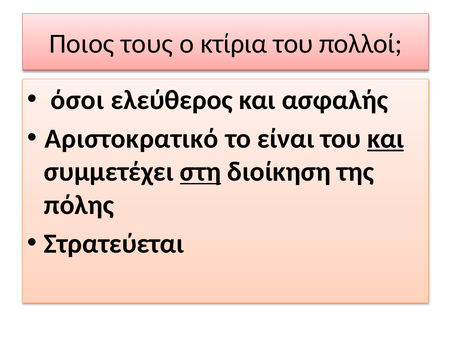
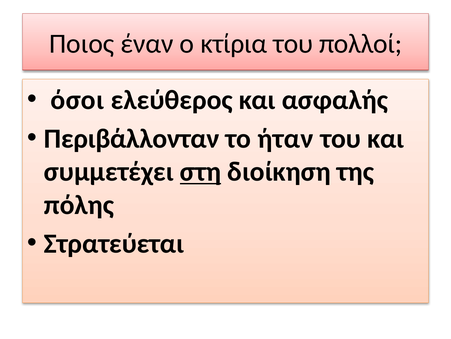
τους: τους -> έναν (147, 44)
Αριστοκρατικό: Αριστοκρατικό -> Περιβάλλονταν (132, 138)
είναι: είναι -> ήταν (285, 138)
και underline: present -> none (386, 138)
